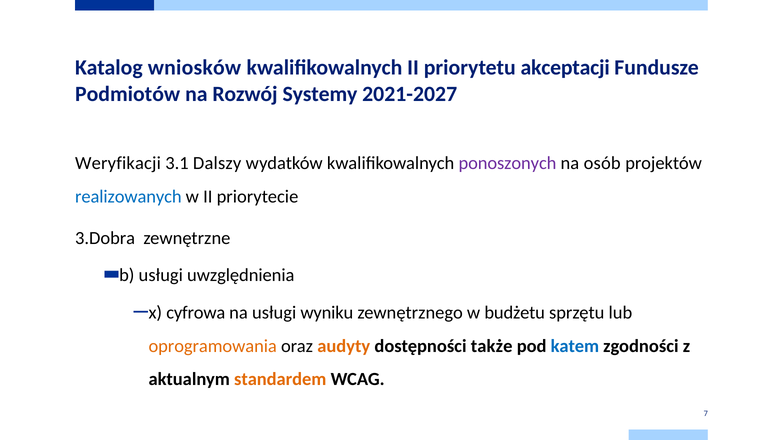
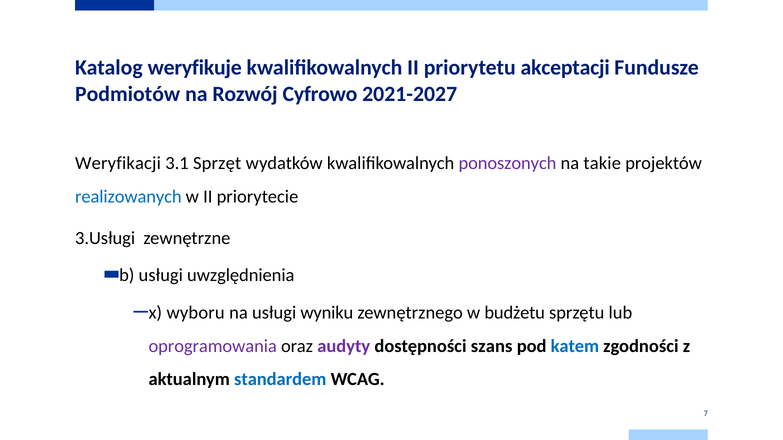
wniosków: wniosków -> weryfikuje (195, 68)
Systemy: Systemy -> Cyfrowo (320, 94)
Dalszy: Dalszy -> Sprzęt (217, 164)
osób: osób -> takie (602, 164)
3.Dobra: 3.Dobra -> 3.Usługi (105, 238)
cyfrowa: cyfrowa -> wyboru (196, 313)
oprogramowania colour: orange -> purple (213, 346)
audyty colour: orange -> purple (344, 346)
także: także -> szans (492, 346)
standardem colour: orange -> blue (280, 380)
